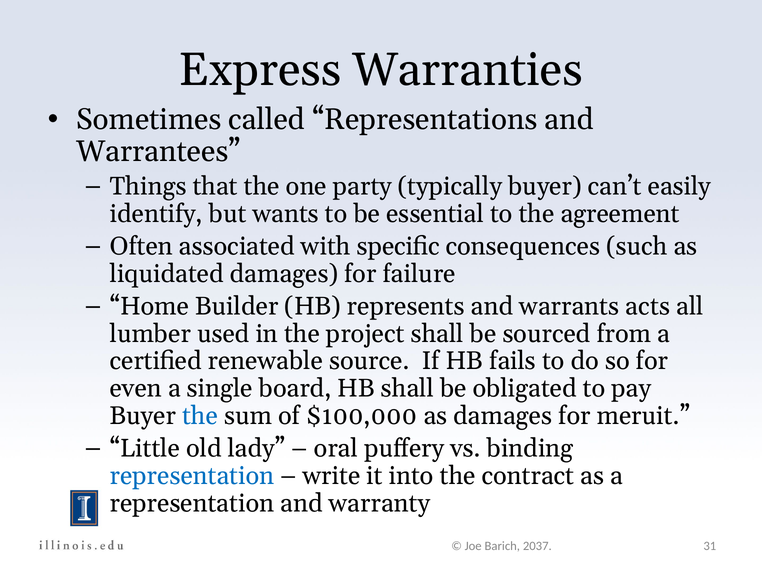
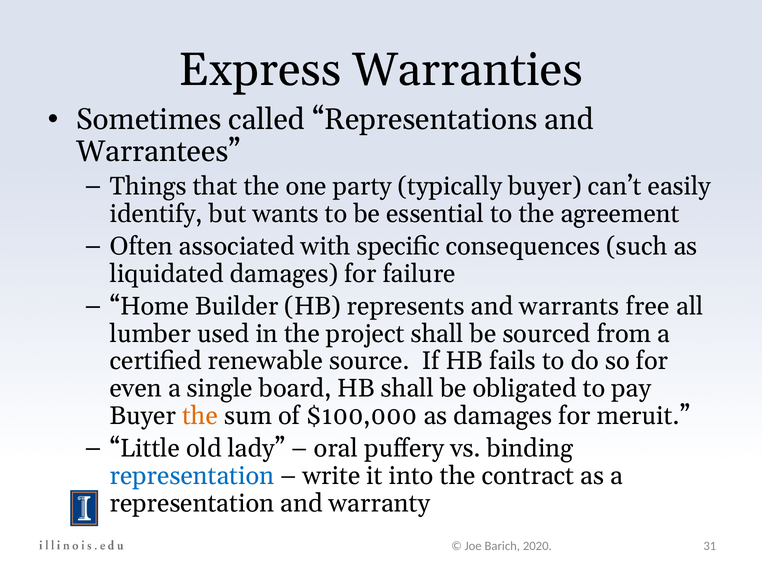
acts: acts -> free (648, 306)
the colour: blue -> orange (200, 416)
2037: 2037 -> 2020 (537, 546)
